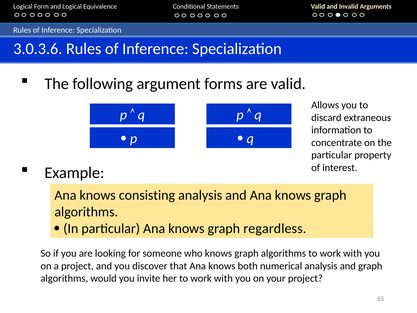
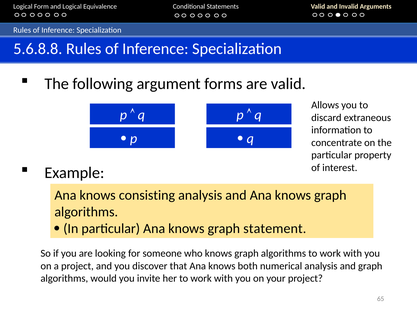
3.0.3.6: 3.0.3.6 -> 5.6.8.8 (38, 49)
regardless: regardless -> statement (275, 228)
